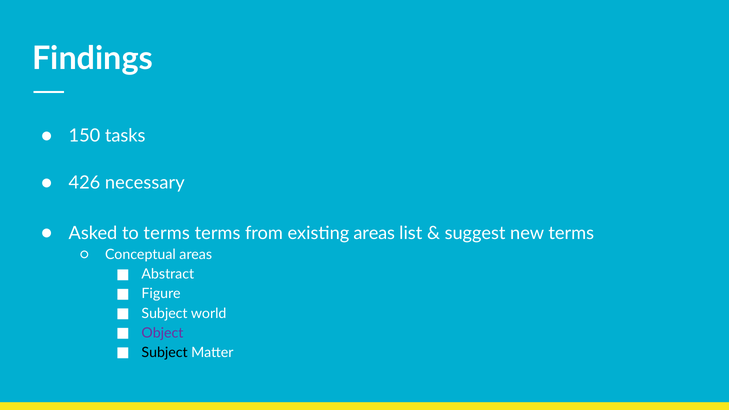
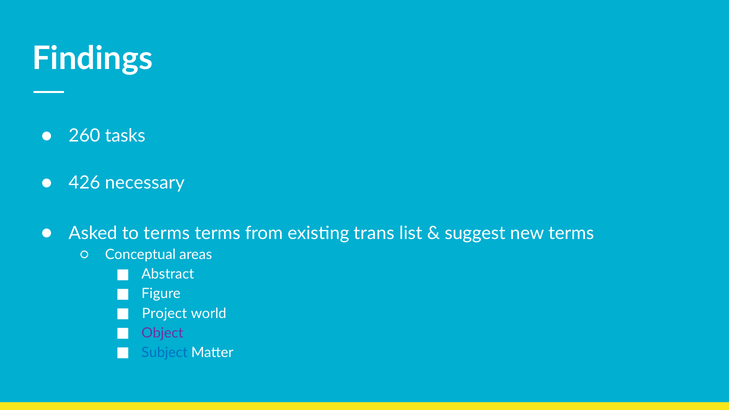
150: 150 -> 260 (84, 136)
existing areas: areas -> trans (374, 233)
Subject: Subject -> Project (164, 313)
Subject colour: black -> blue (165, 353)
